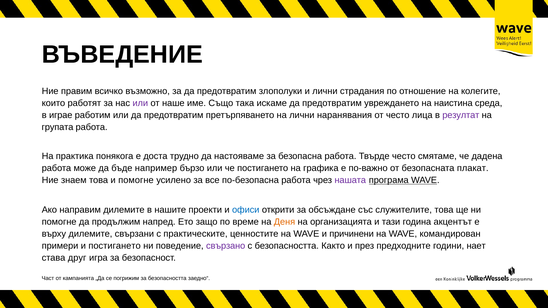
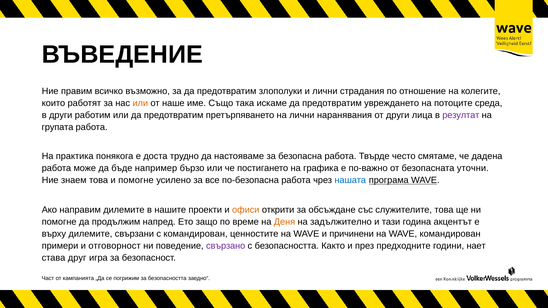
или colour: purple -> orange (140, 103)
наистина: наистина -> потоците (453, 103)
в играе: играе -> други (61, 115)
от често: често -> други (398, 115)
плакат: плакат -> уточни (473, 168)
нашата colour: purple -> blue (350, 180)
офиси colour: blue -> orange (246, 210)
организацията: организацията -> задължително (341, 222)
с практическите: практическите -> командирован (196, 234)
и постигането: постигането -> отговорност (115, 246)
